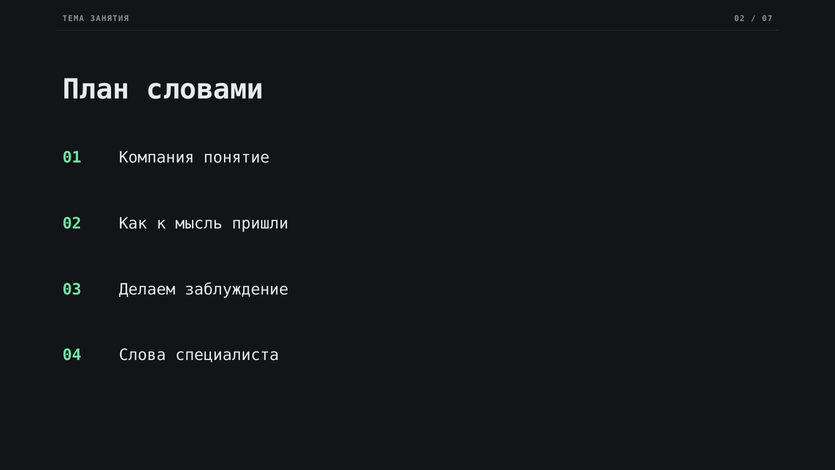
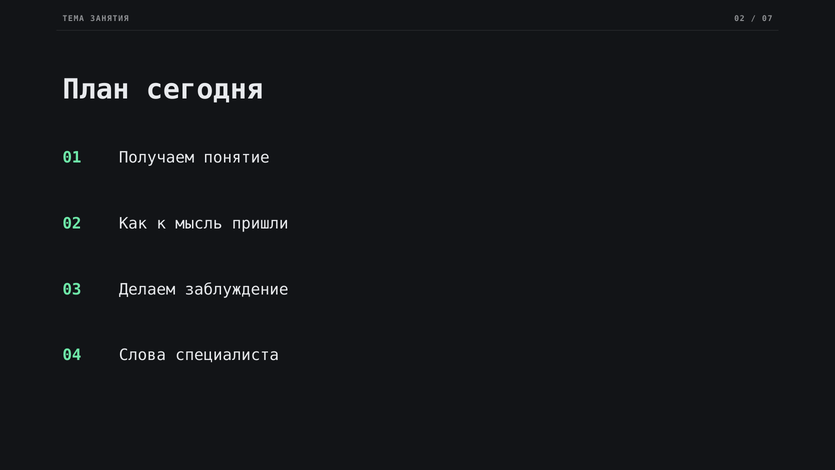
словами: словами -> сегодня (205, 90)
Компания: Компания -> Получаем (157, 158)
